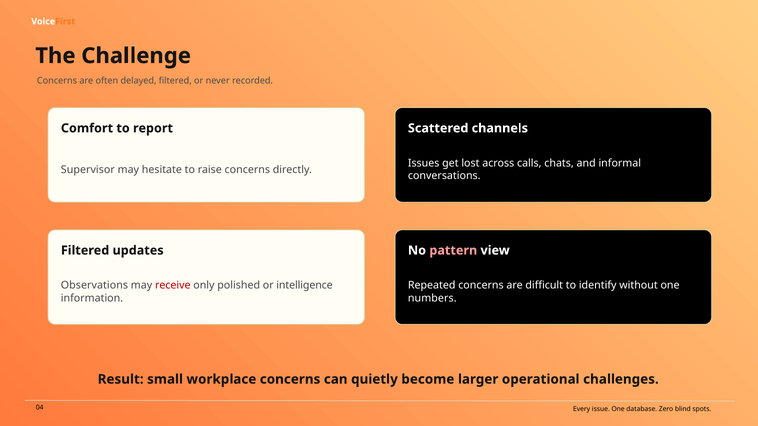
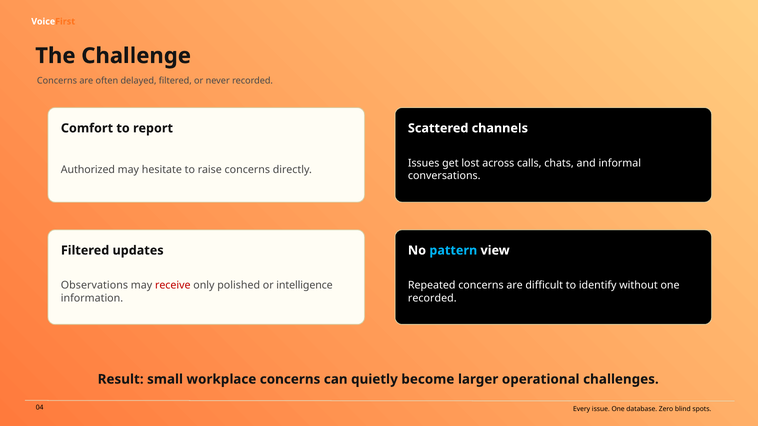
Supervisor: Supervisor -> Authorized (88, 170)
pattern colour: pink -> light blue (453, 251)
numbers: numbers -> recorded (432, 298)
